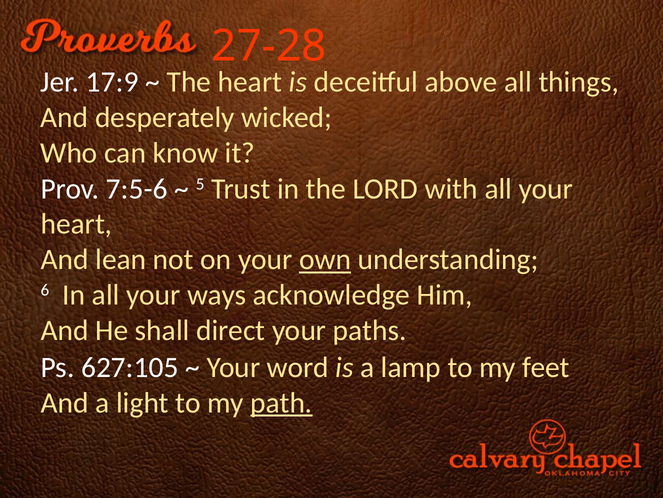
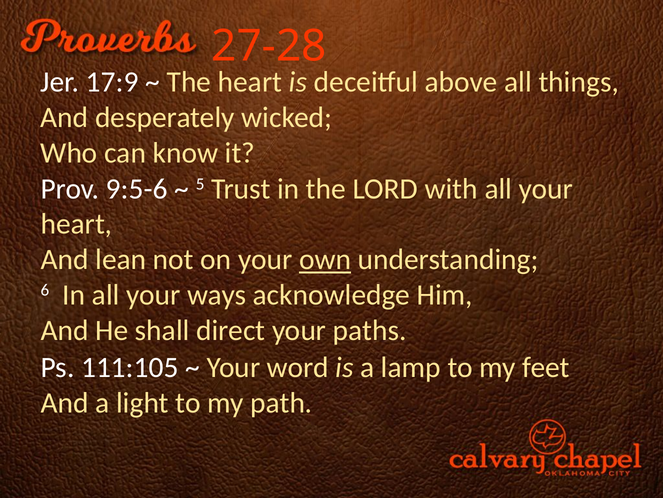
7:5-6: 7:5-6 -> 9:5-6 (137, 189)
627:105: 627:105 -> 111:105 (130, 367)
path underline: present -> none (281, 402)
